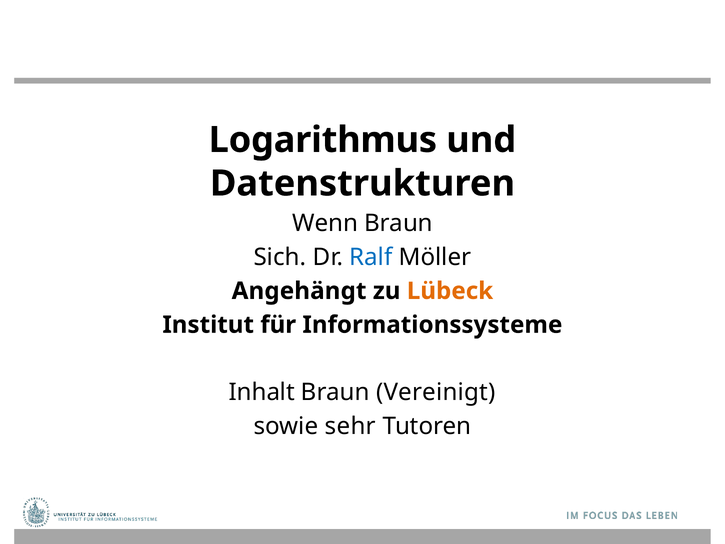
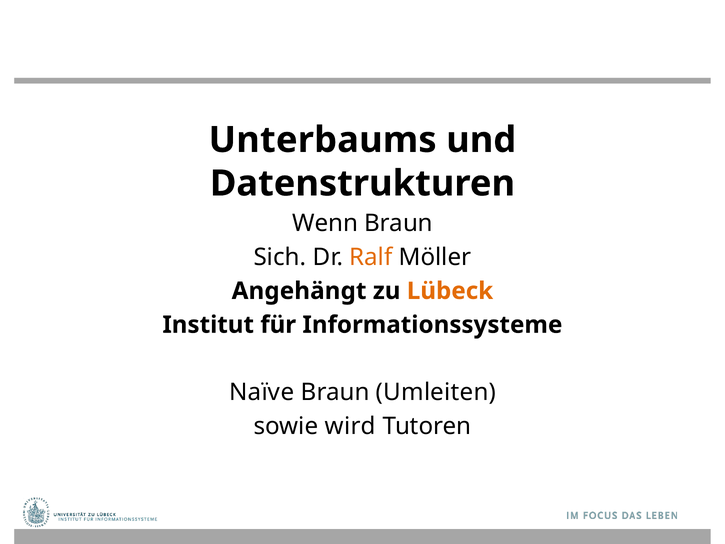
Logarithmus: Logarithmus -> Unterbaums (323, 140)
Ralf colour: blue -> orange (371, 257)
Inhalt: Inhalt -> Naïve (262, 392)
Vereinigt: Vereinigt -> Umleiten (436, 392)
sehr: sehr -> wird (350, 426)
